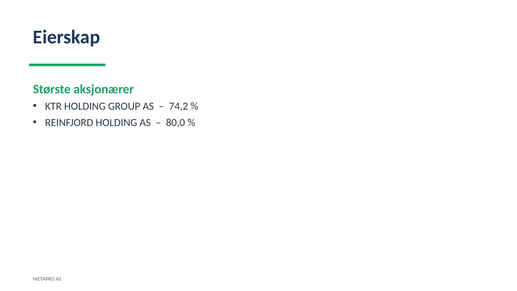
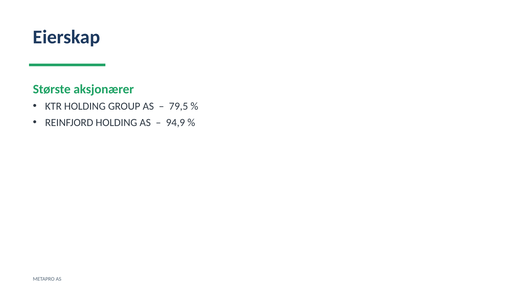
74,2: 74,2 -> 79,5 (179, 106)
80,0: 80,0 -> 94,9 (175, 122)
